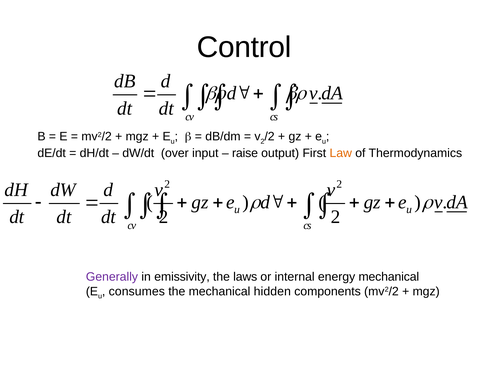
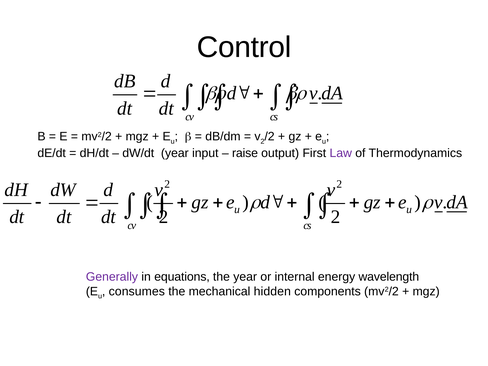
dW/dt over: over -> year (175, 153)
Law colour: orange -> purple (341, 153)
emissivity: emissivity -> equations (182, 277)
the laws: laws -> year (245, 277)
energy mechanical: mechanical -> wavelength (389, 277)
